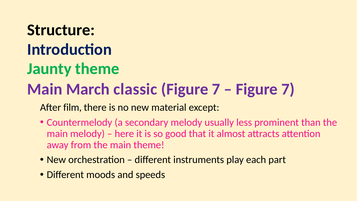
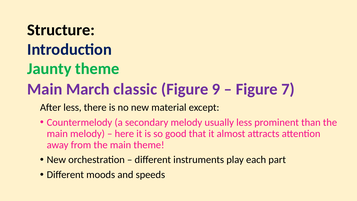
7: 7 -> 9 (216, 89)
After film: film -> less (72, 107)
